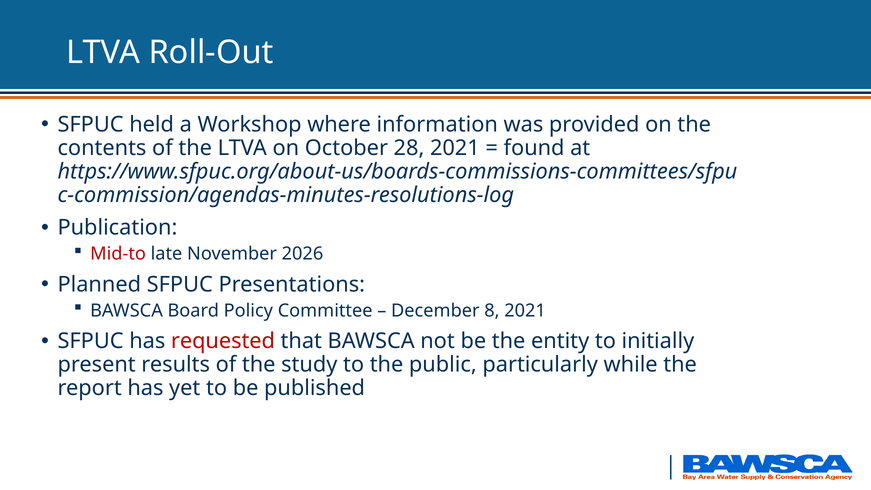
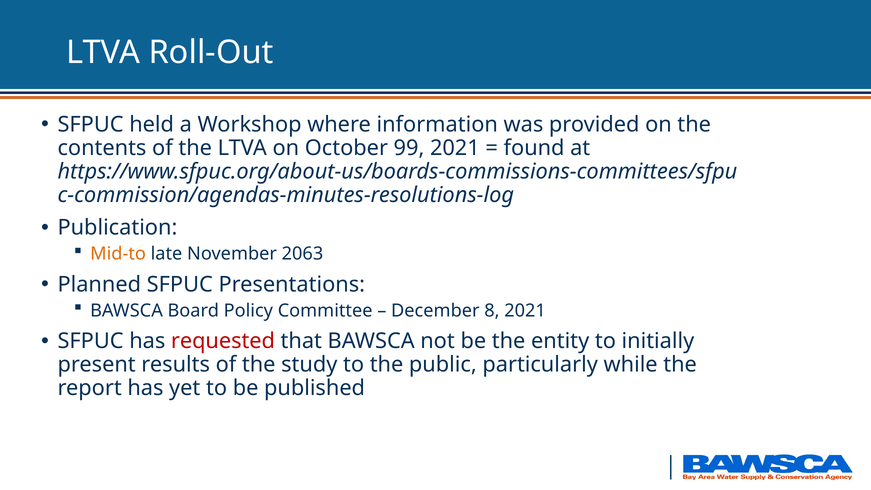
28: 28 -> 99 (409, 148)
Mid-to colour: red -> orange (118, 254)
2026: 2026 -> 2063 (302, 254)
